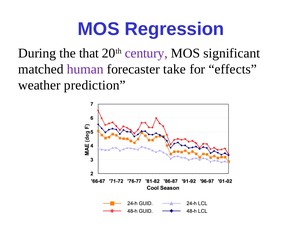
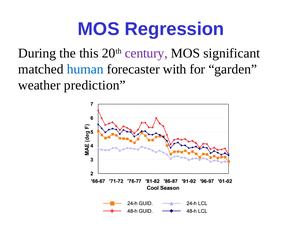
that: that -> this (89, 53)
human colour: purple -> blue (85, 69)
take: take -> with (175, 69)
effects: effects -> garden (233, 69)
